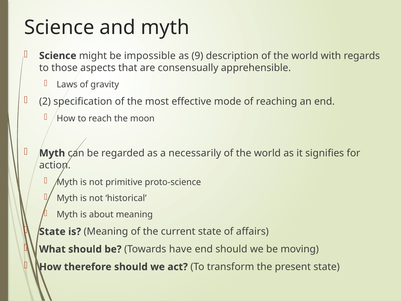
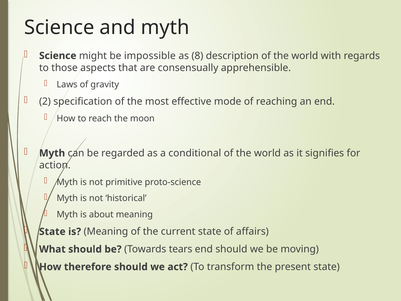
9: 9 -> 8 (197, 56)
necessarily: necessarily -> conditional (195, 153)
have: have -> tears (181, 249)
